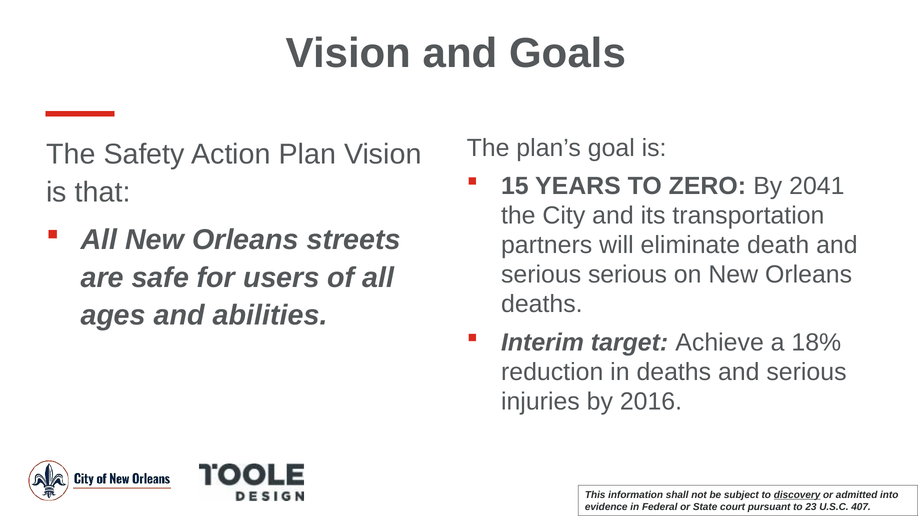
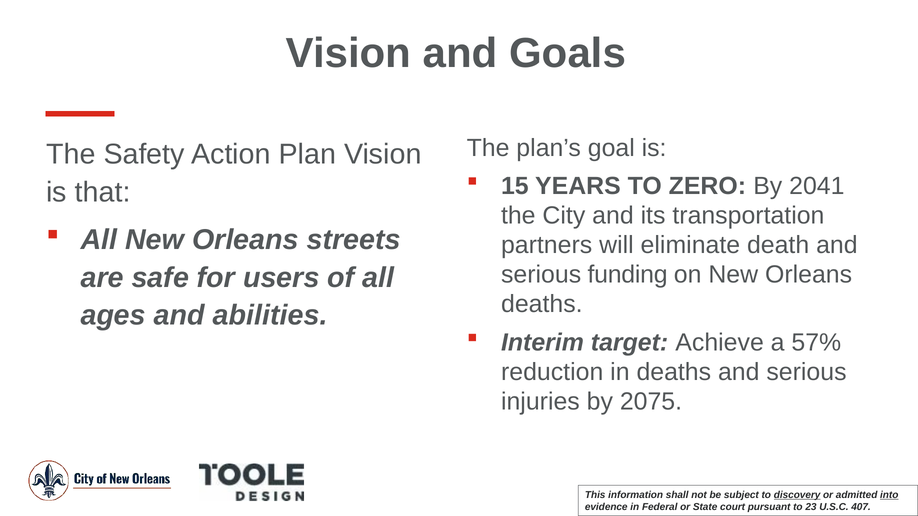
serious serious: serious -> funding (628, 275)
18%: 18% -> 57% (816, 343)
2016: 2016 -> 2075 (651, 402)
into underline: none -> present (889, 495)
